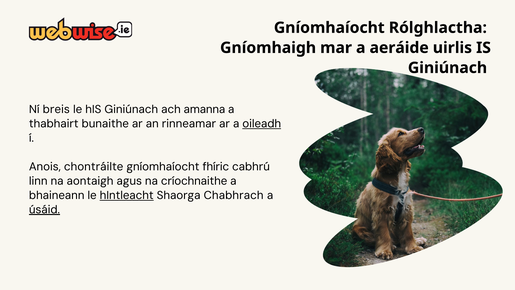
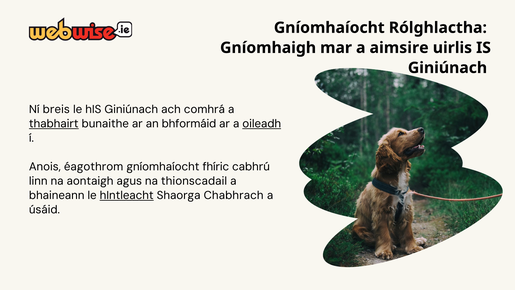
aeráide: aeráide -> aimsire (399, 48)
amanna: amanna -> comhrá (204, 109)
thabhairt underline: none -> present (54, 124)
rinneamar: rinneamar -> bhformáid (189, 124)
chontráilte: chontráilte -> éagothrom (94, 166)
críochnaithe: críochnaithe -> thionscadail (194, 181)
úsáid underline: present -> none (44, 209)
